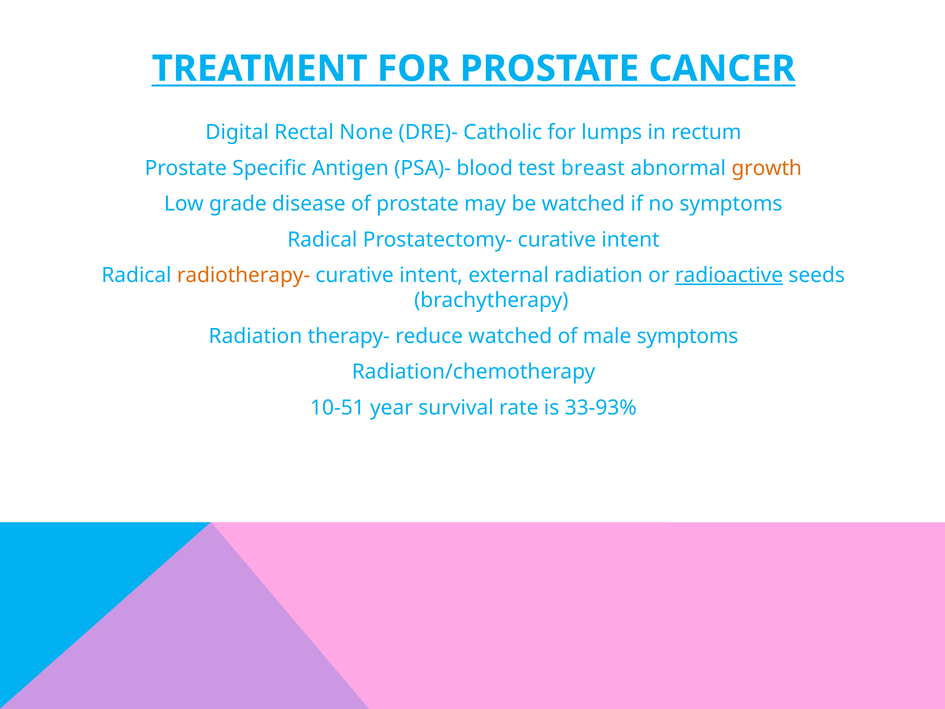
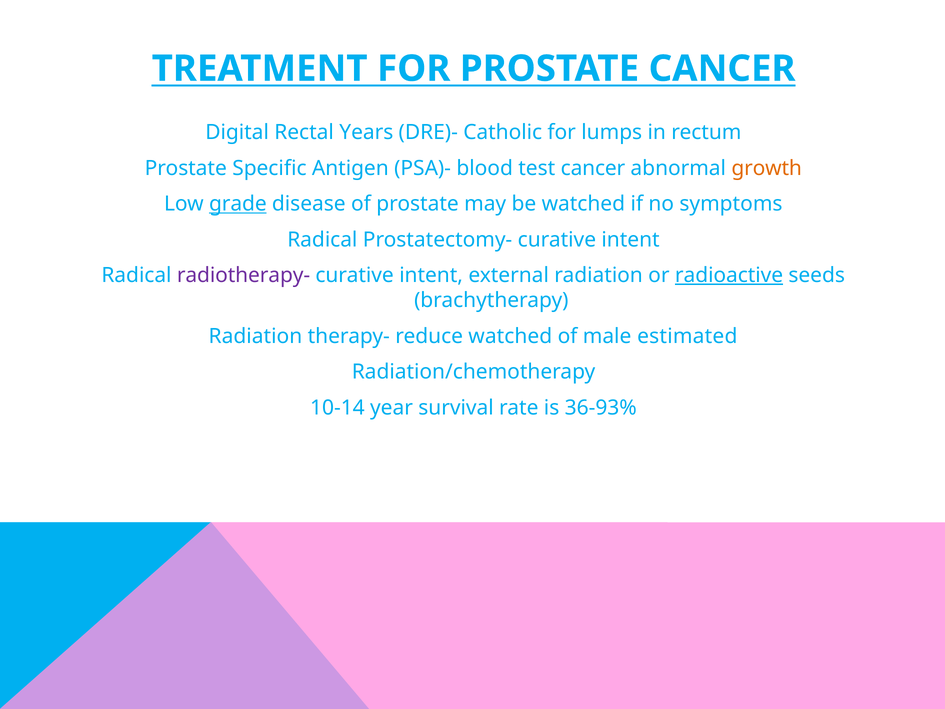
None: None -> Years (366, 133)
test breast: breast -> cancer (593, 168)
grade underline: none -> present (238, 204)
radiotherapy- colour: orange -> purple (244, 275)
male symptoms: symptoms -> estimated (687, 336)
10-51: 10-51 -> 10-14 (337, 407)
33-93%: 33-93% -> 36-93% (601, 407)
